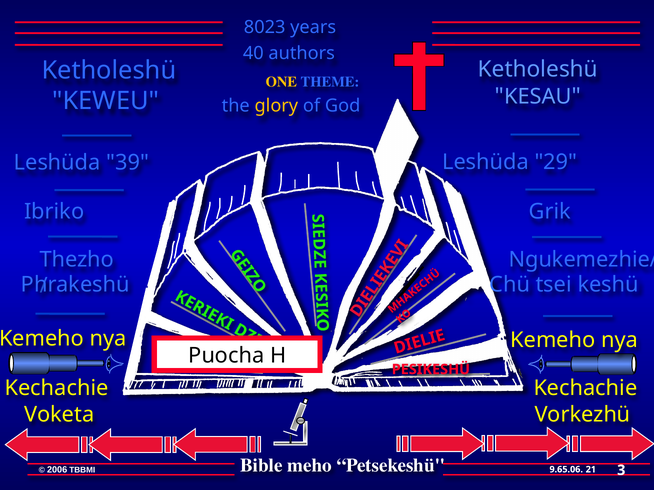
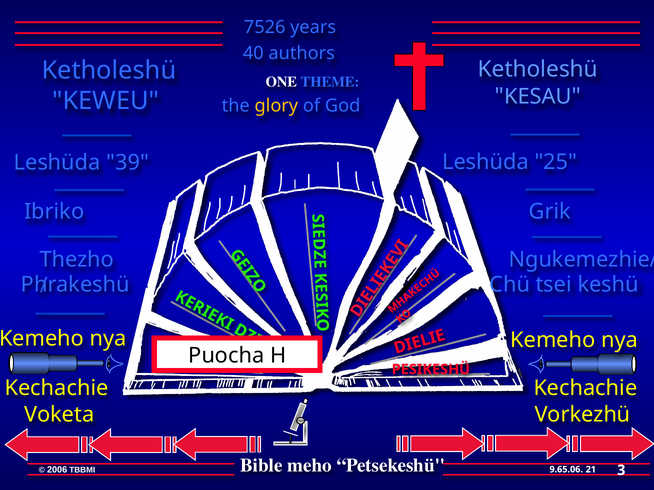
8023: 8023 -> 7526 (265, 27)
ONE colour: yellow -> white (281, 82)
29: 29 -> 25 (556, 162)
